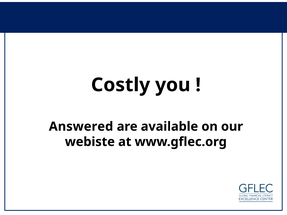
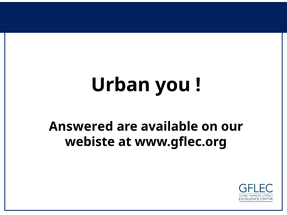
Costly: Costly -> Urban (121, 85)
